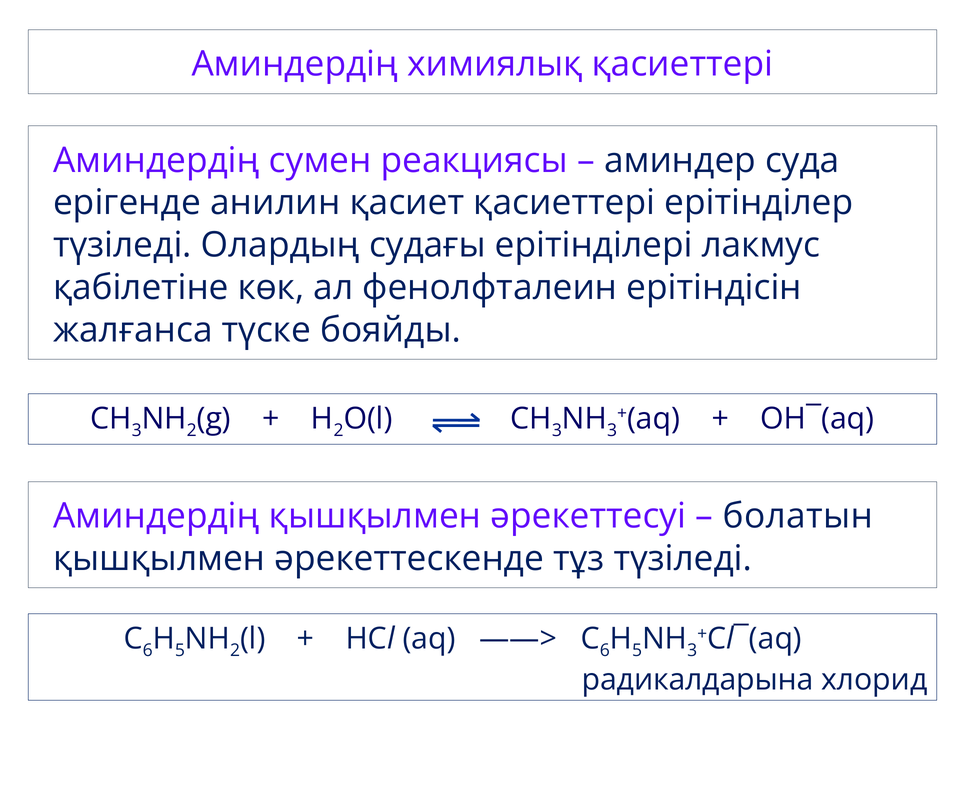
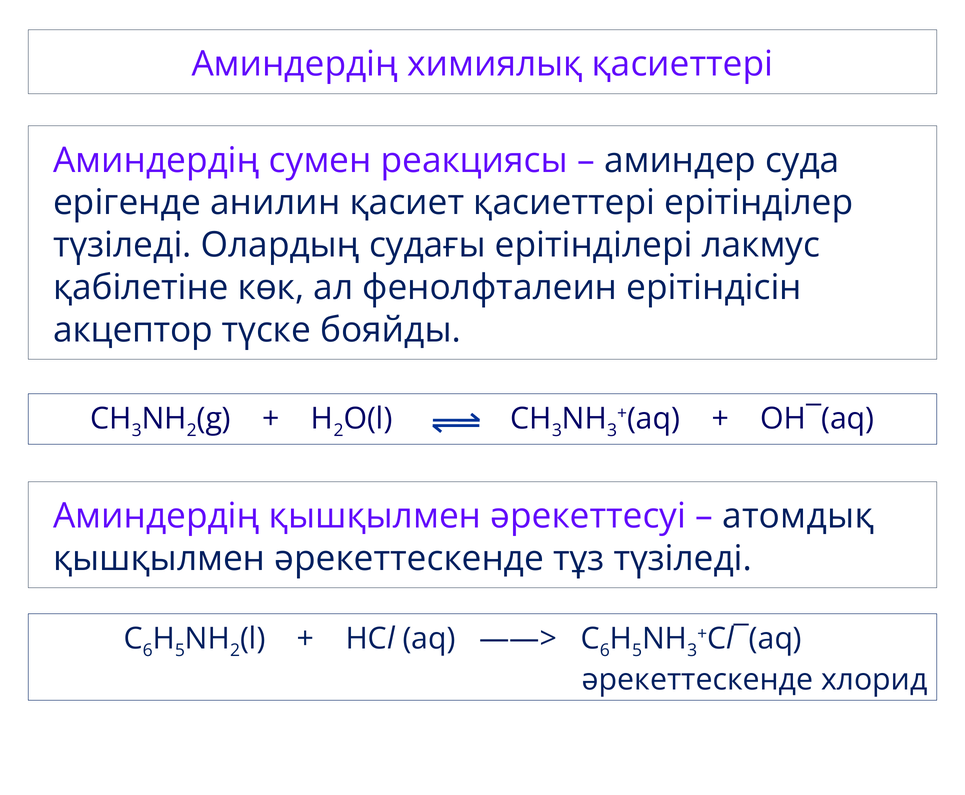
жалғанса: жалғанса -> акцептор (133, 330)
болатын: болатын -> атомдық (798, 516)
радикалдарына: радикалдарына -> әрекеттескенде (698, 680)
